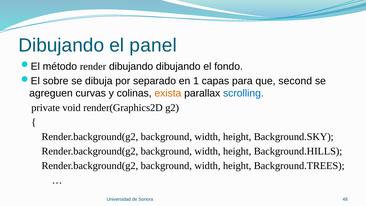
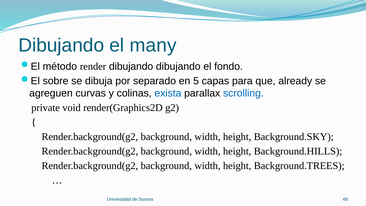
panel: panel -> many (153, 45)
1: 1 -> 5 (196, 81)
second: second -> already (295, 81)
exista colour: orange -> blue (168, 93)
